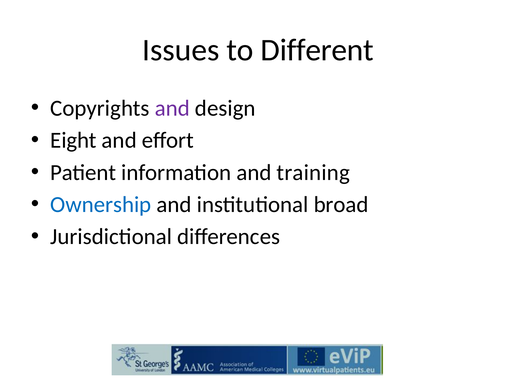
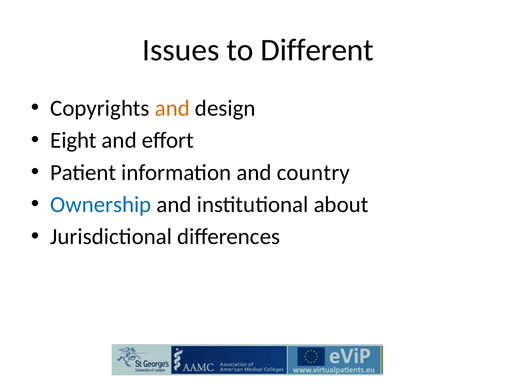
and colour: purple -> orange (172, 108)
training: training -> country (313, 172)
broad: broad -> about (341, 205)
